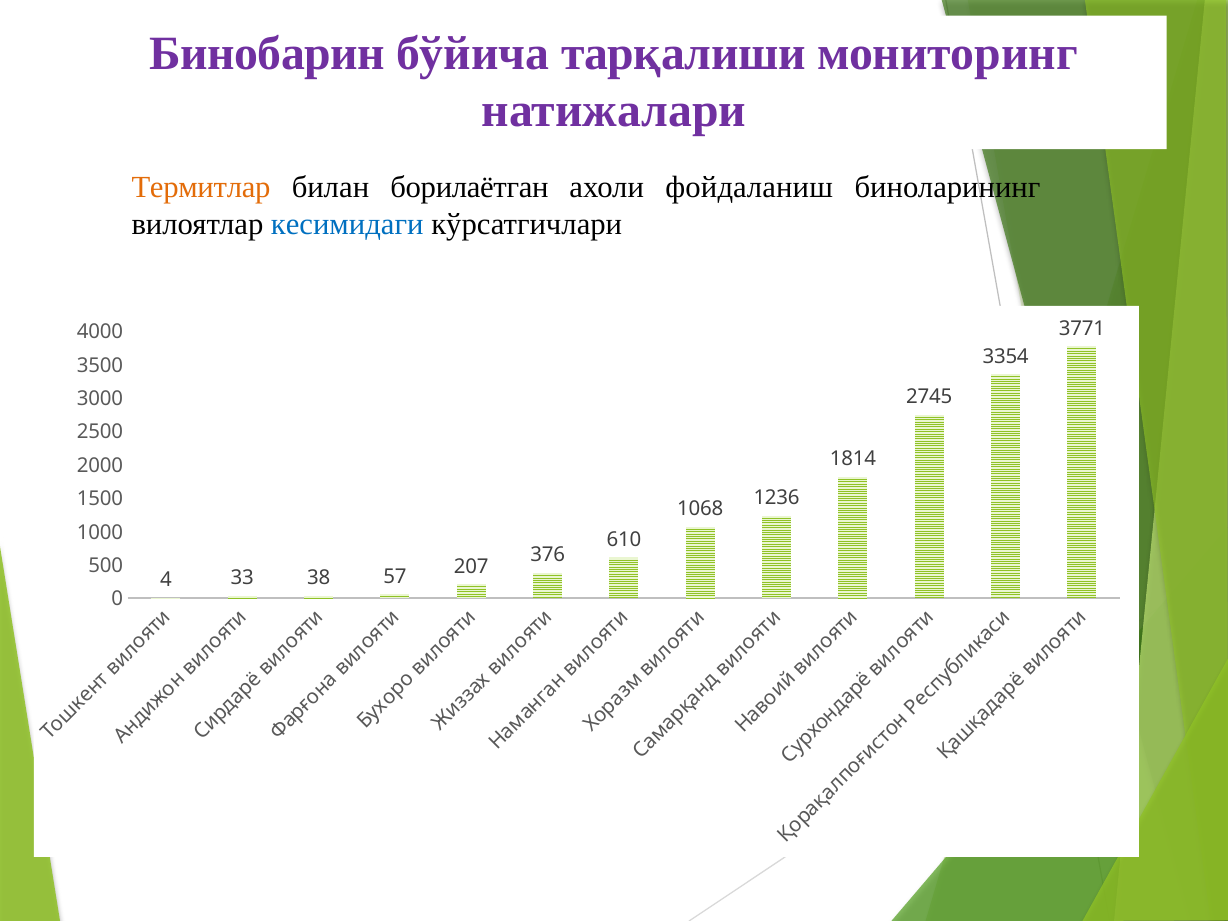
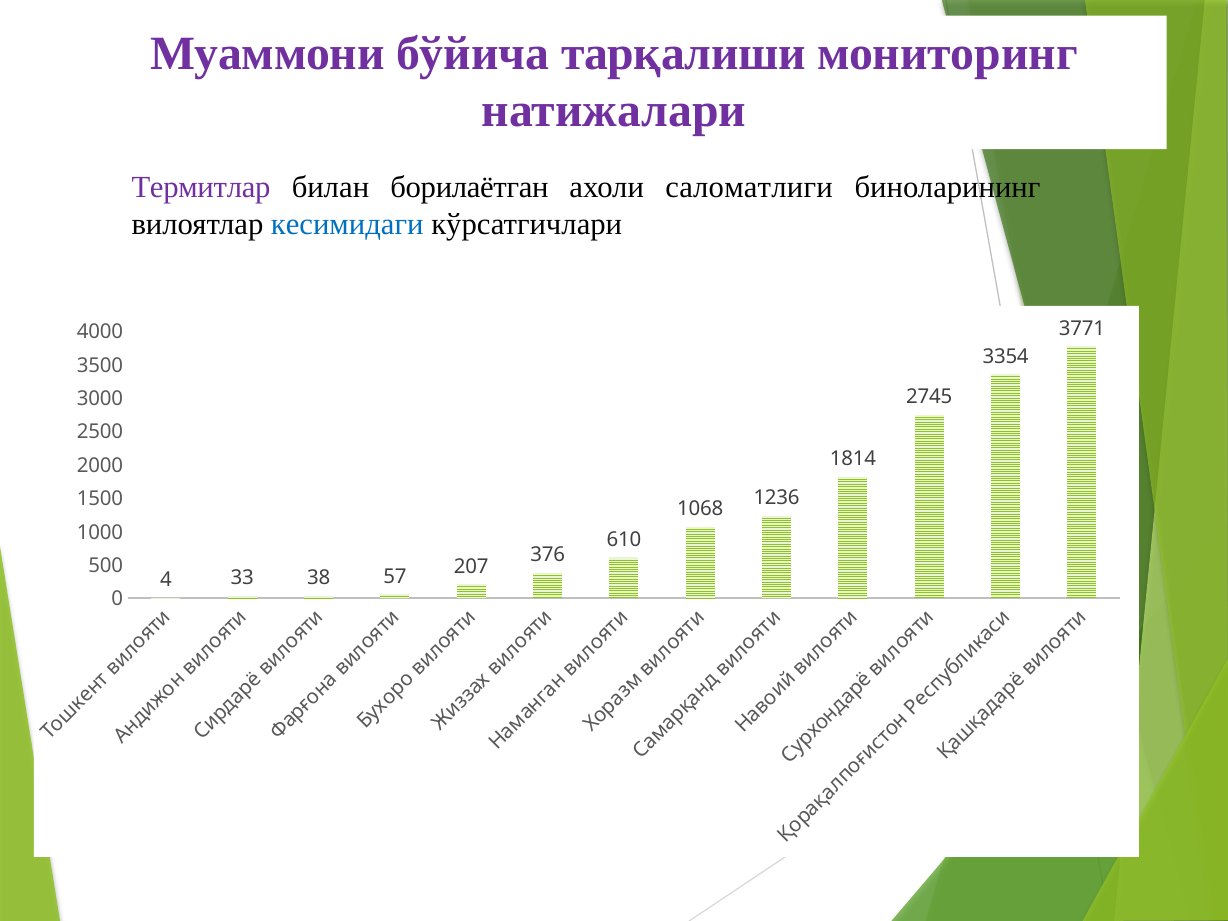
Бинобарин: Бинобарин -> Муаммони (267, 54)
Термитлар colour: orange -> purple (201, 187)
фойдаланиш: фойдаланиш -> саломатлиги (749, 187)
